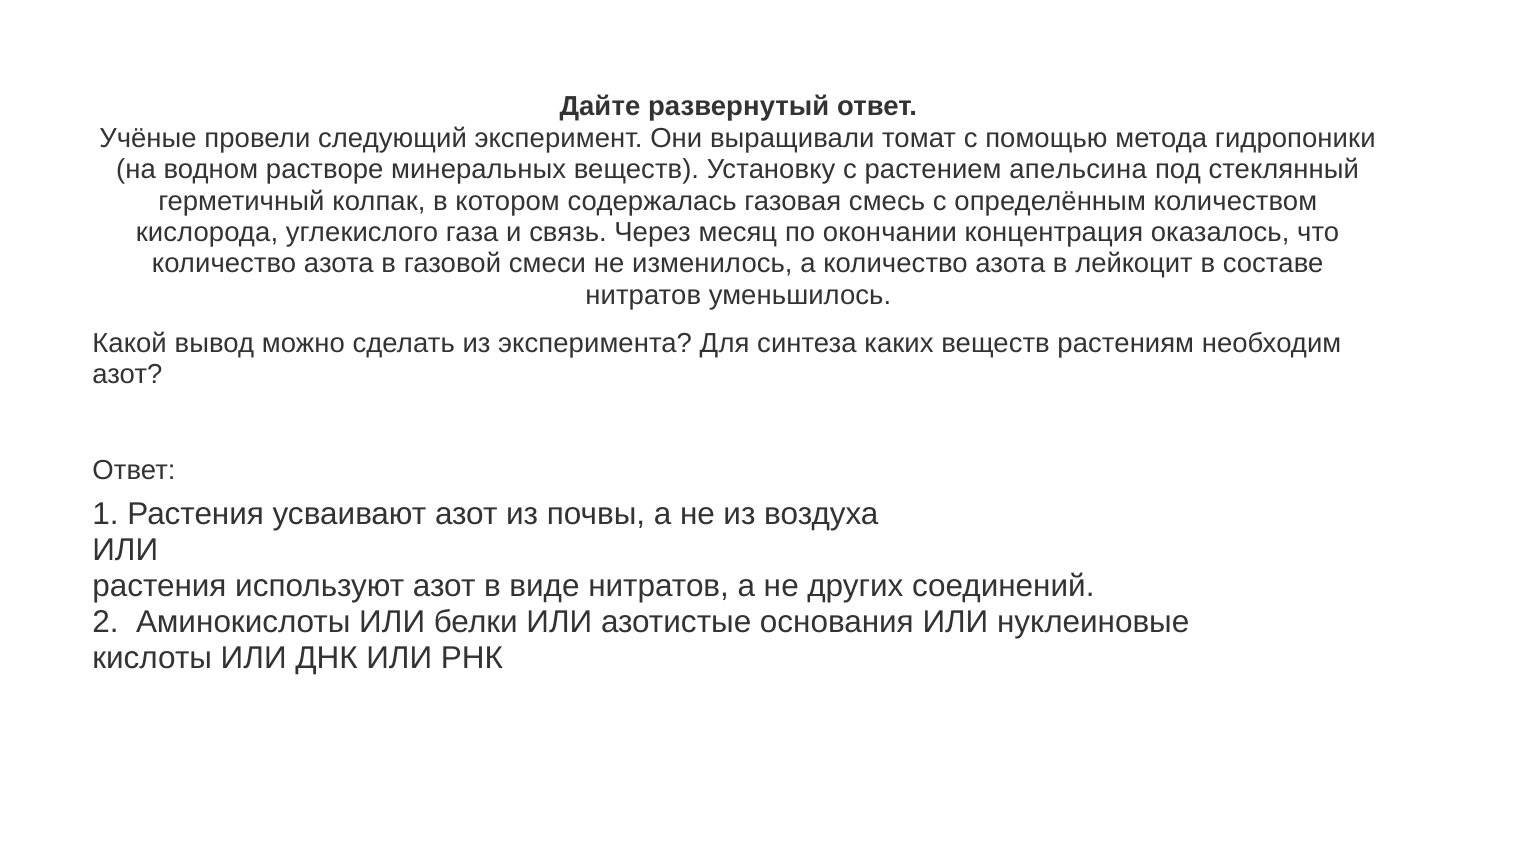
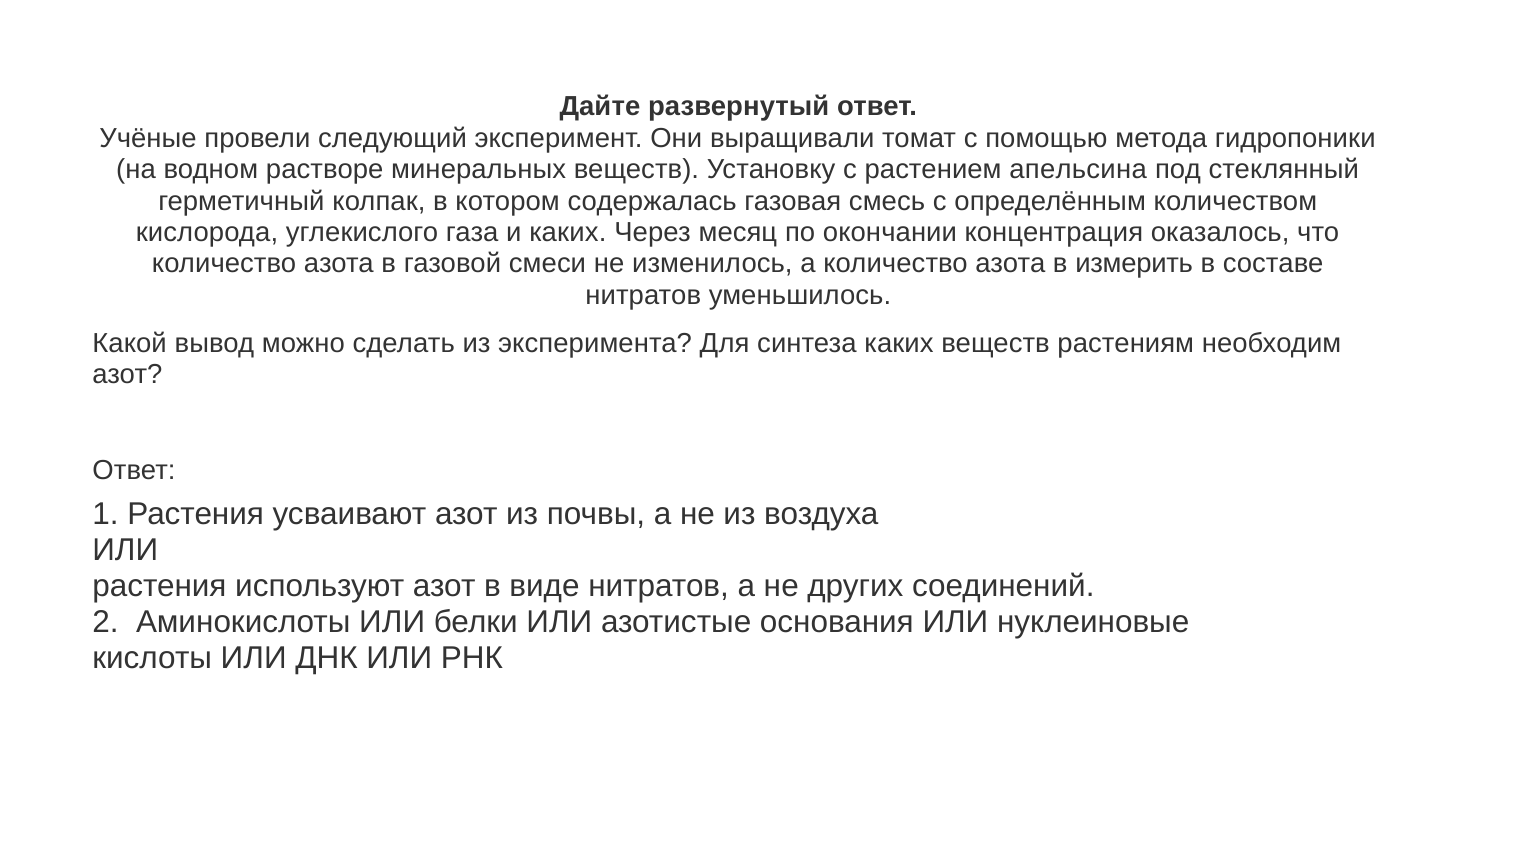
и связь: связь -> каких (568, 232)
лейкоцит: лейкоцит -> измерить (1134, 264)
